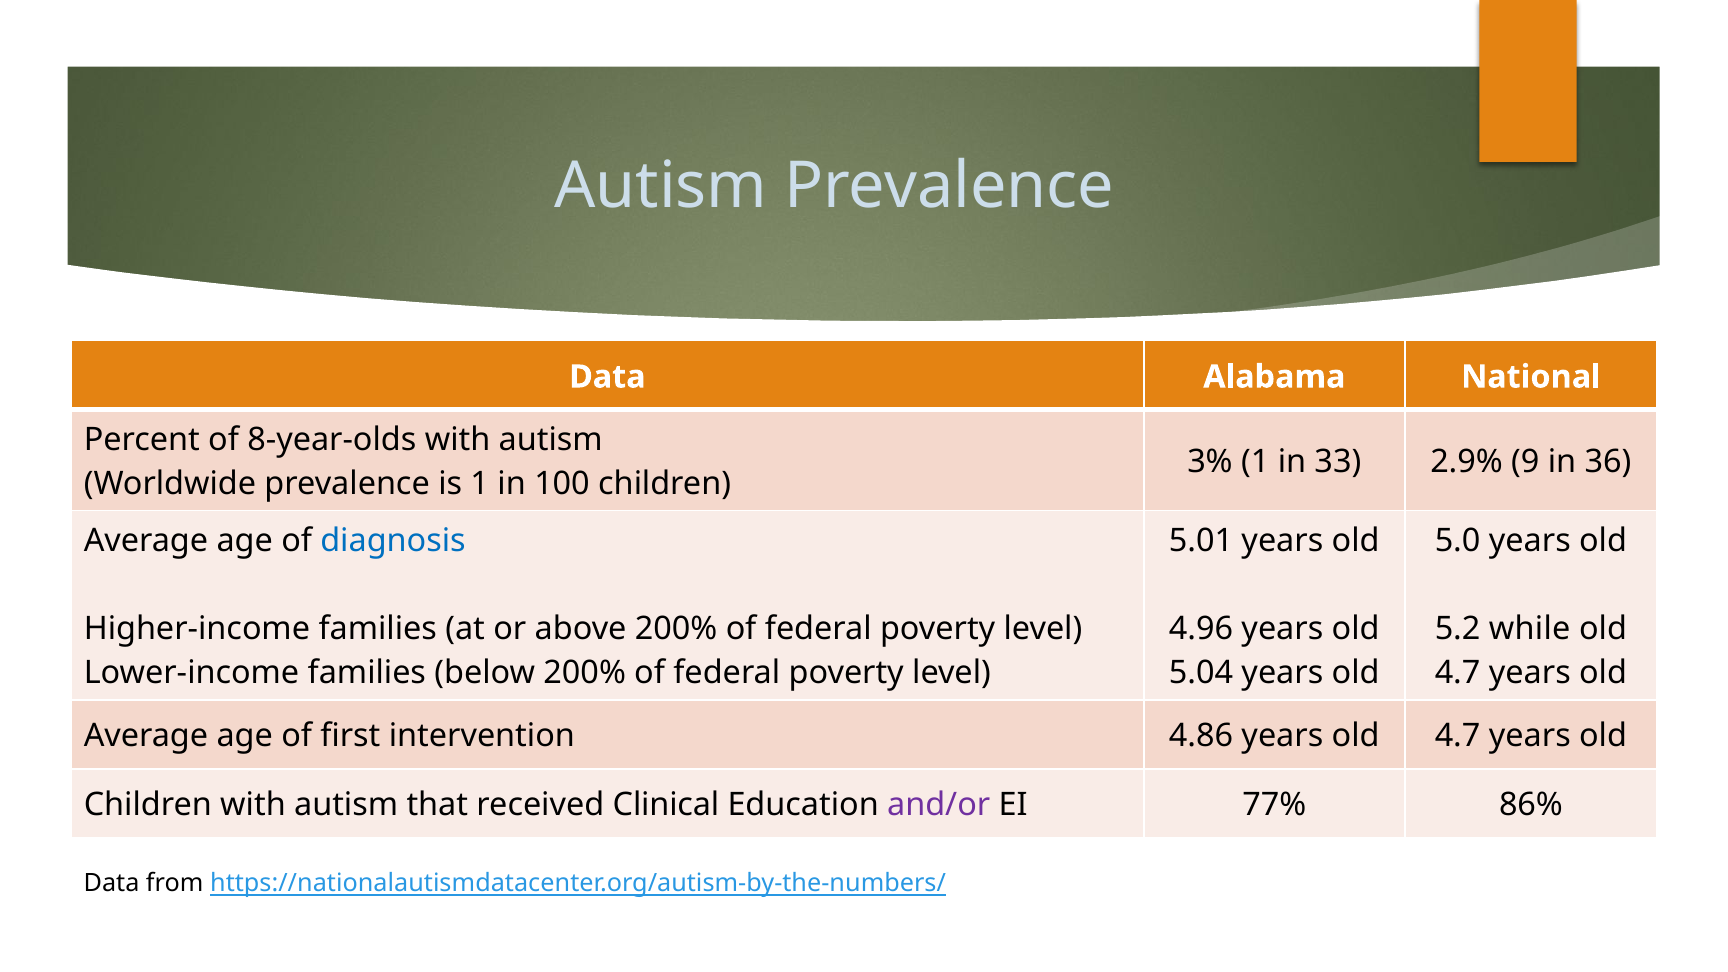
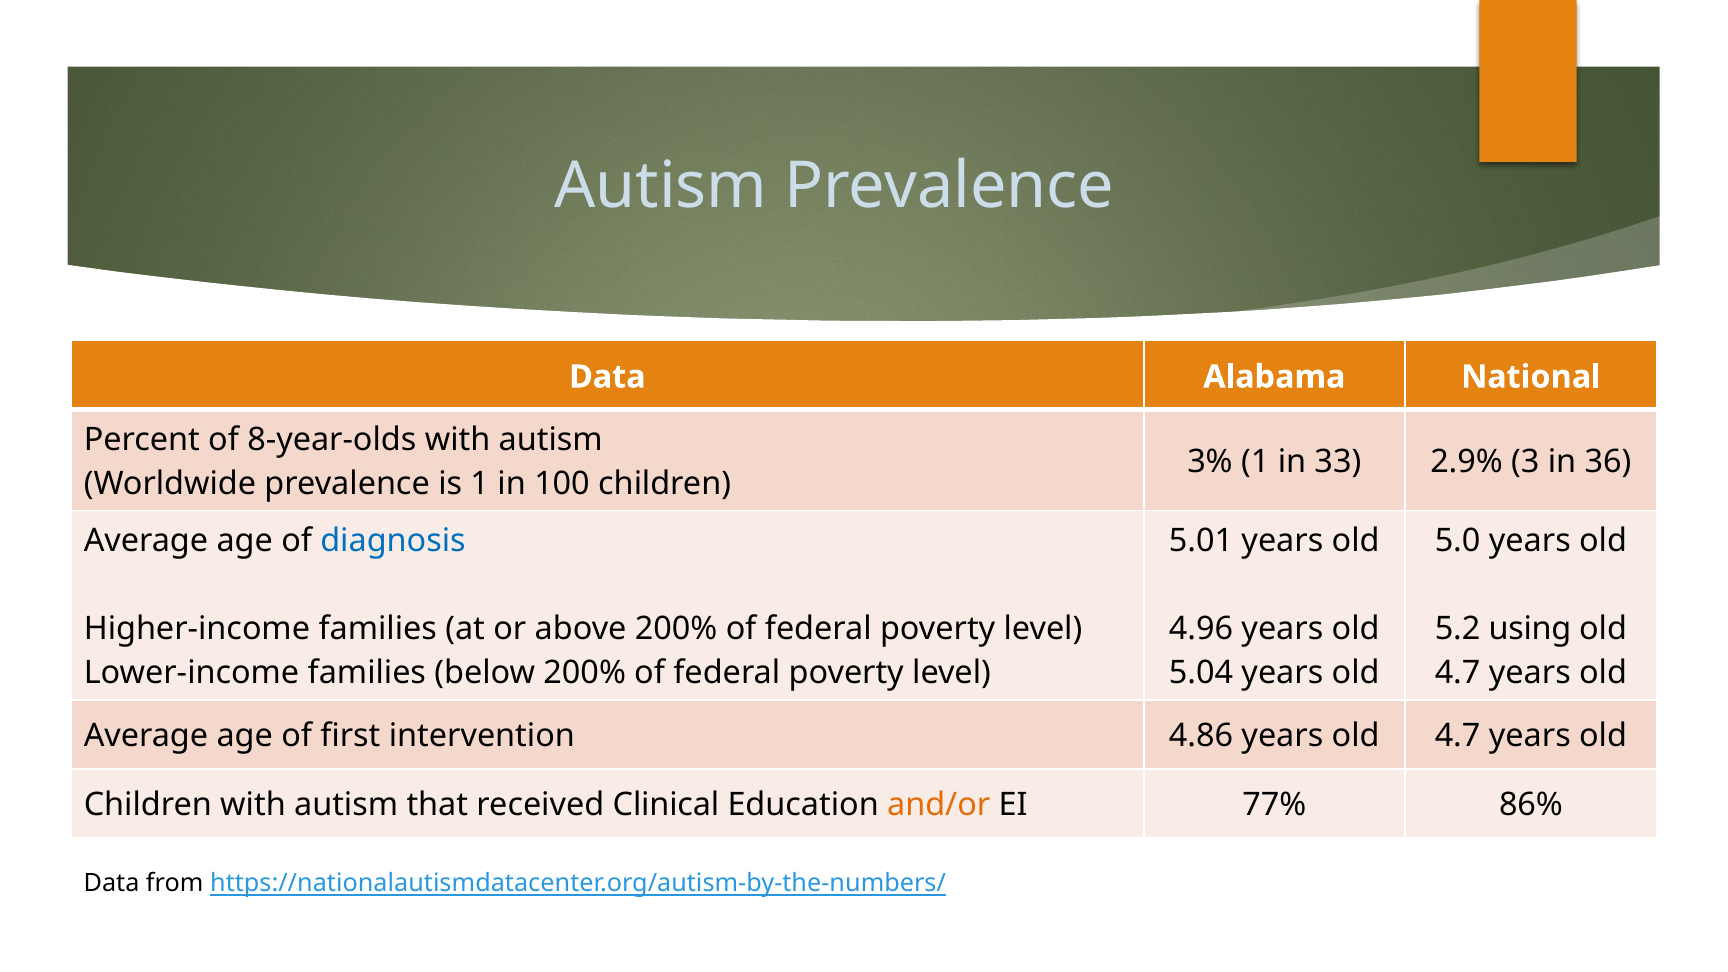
9: 9 -> 3 (1525, 462)
while: while -> using (1530, 629)
and/or colour: purple -> orange (939, 805)
